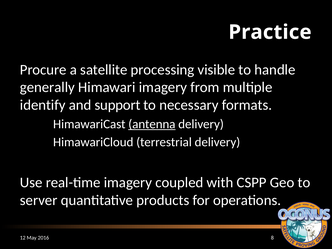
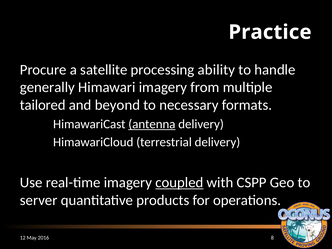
visible: visible -> ability (216, 70)
identify: identify -> tailored (43, 105)
support: support -> beyond (117, 105)
coupled underline: none -> present (179, 183)
